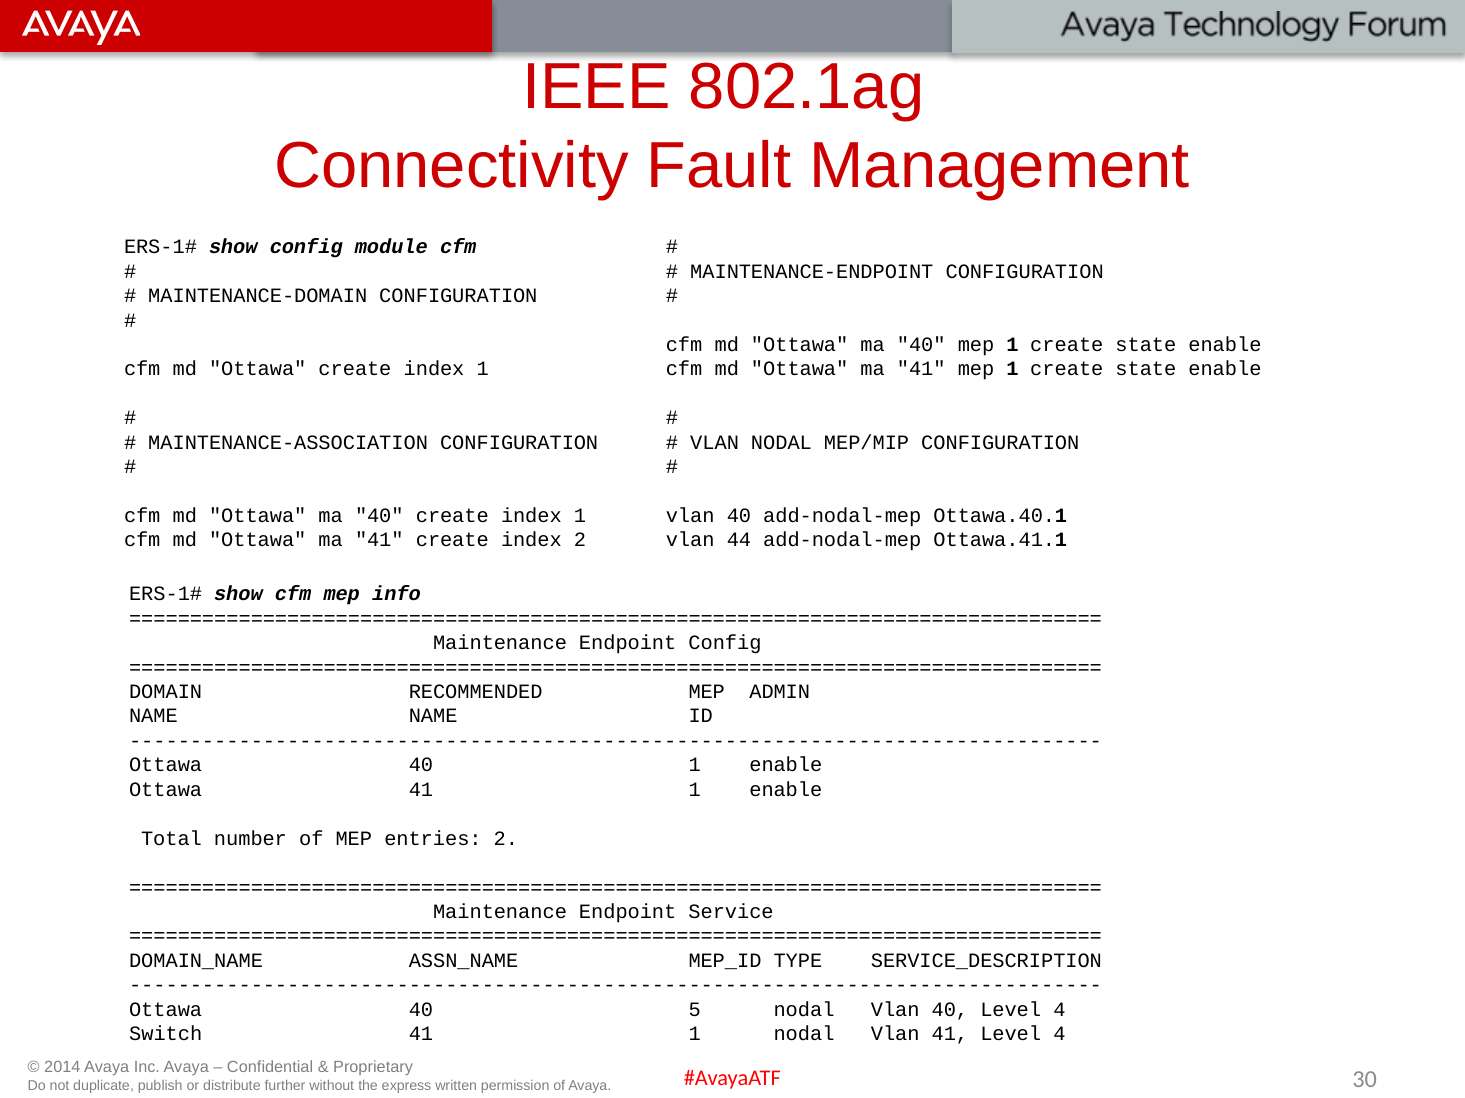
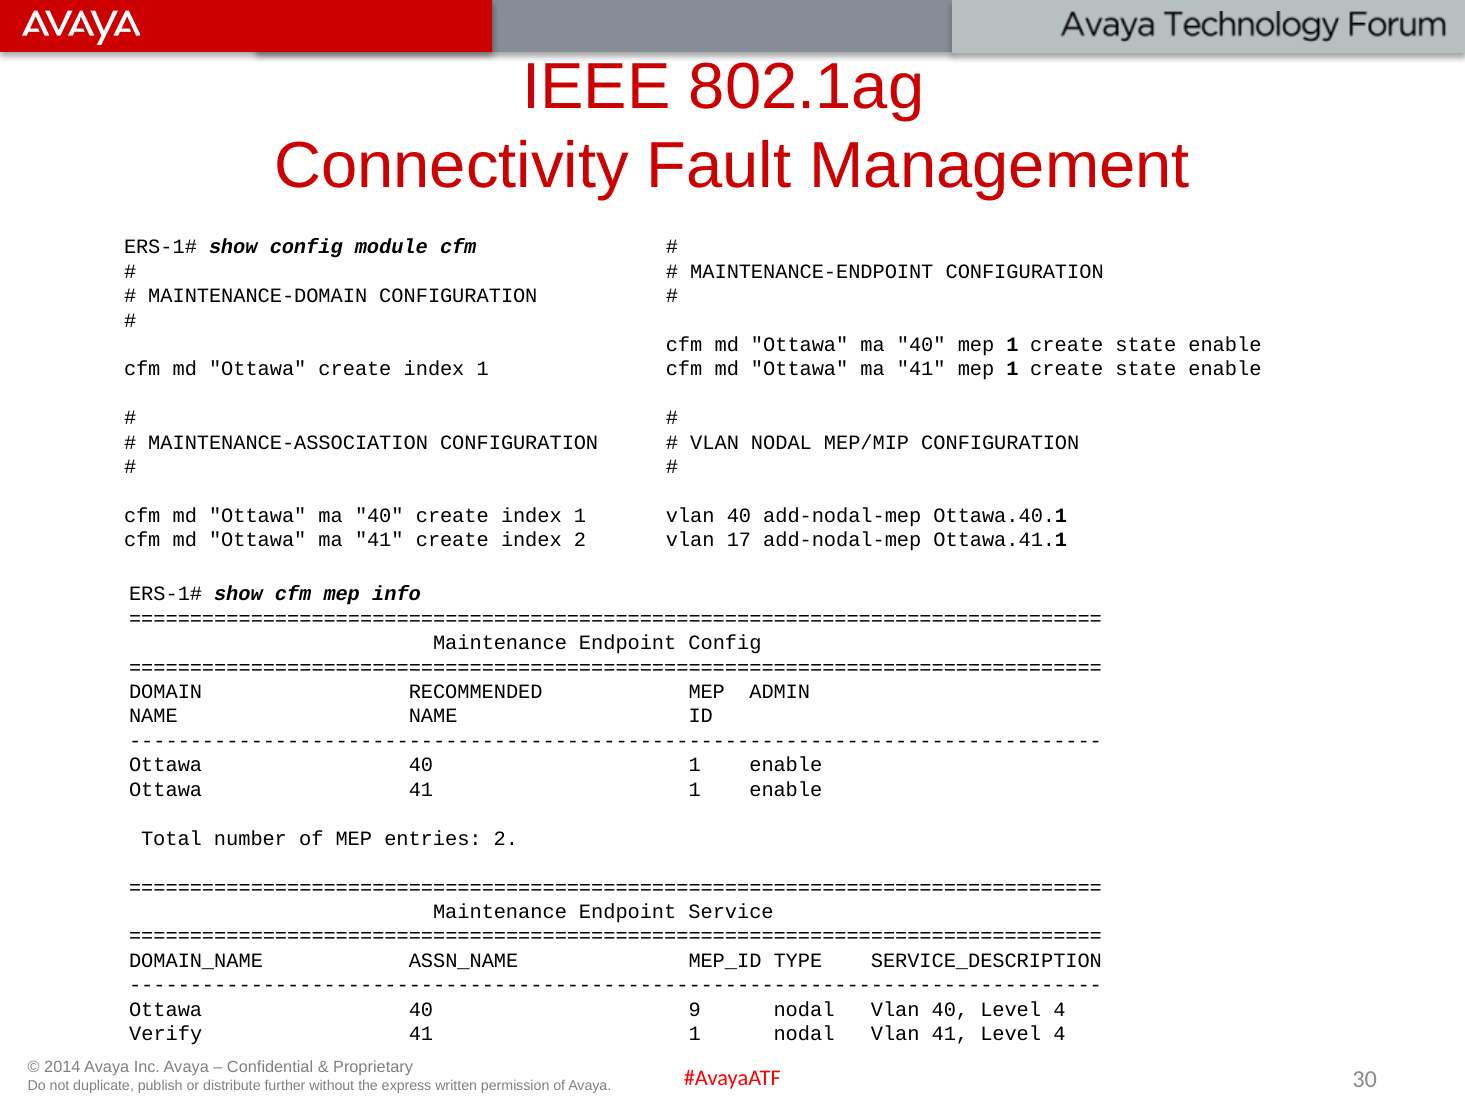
44: 44 -> 17 (739, 541)
5: 5 -> 9 (695, 1010)
Switch: Switch -> Verify (166, 1035)
